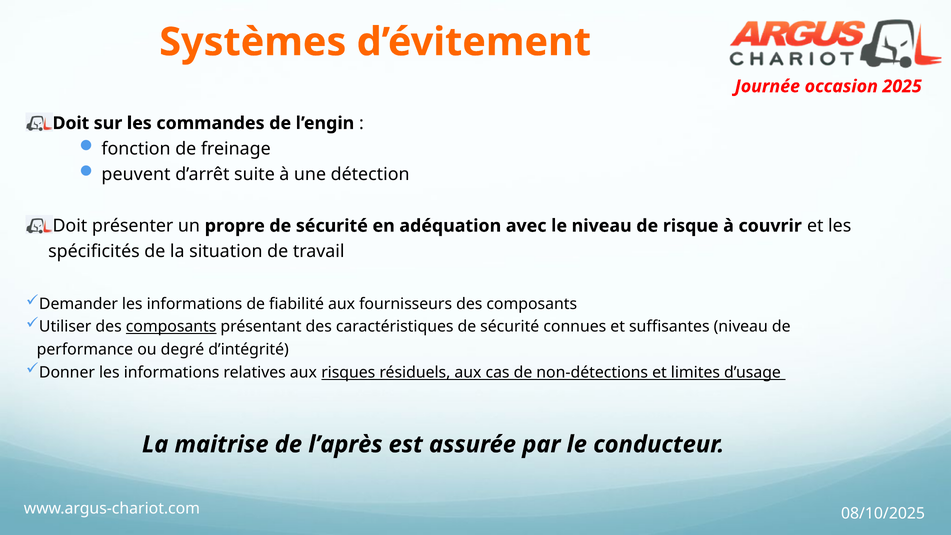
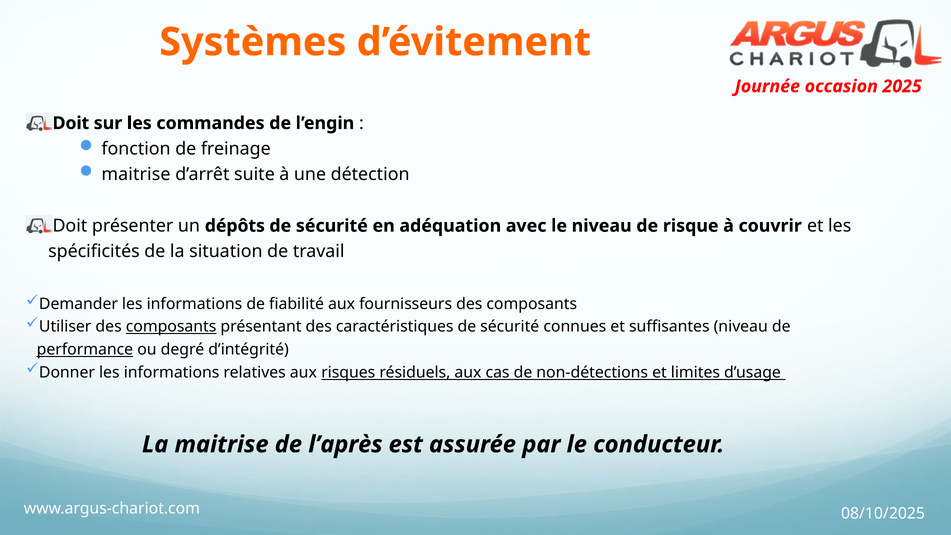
peuvent: peuvent -> maitrise (136, 175)
propre: propre -> dépôts (235, 226)
performance underline: none -> present (85, 349)
